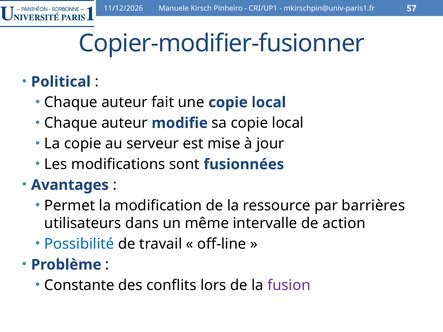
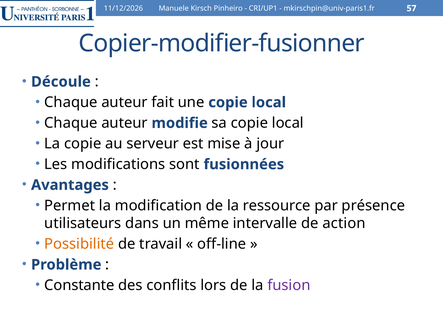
Political: Political -> Découle (61, 82)
barrières: barrières -> présence (373, 206)
Possibilité colour: blue -> orange (79, 244)
